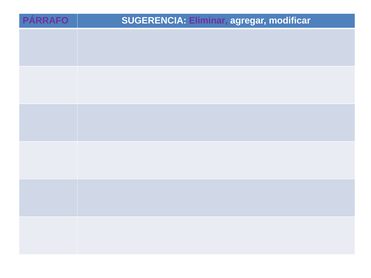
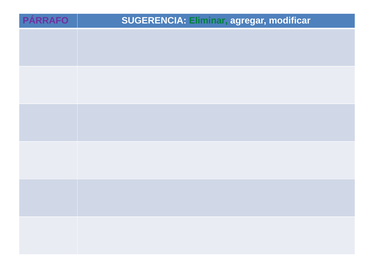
Eliminar colour: purple -> green (208, 21)
